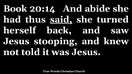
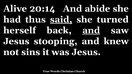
Book: Book -> Alive (15, 9)
and underline: none -> present (91, 30)
told: told -> sins (31, 52)
